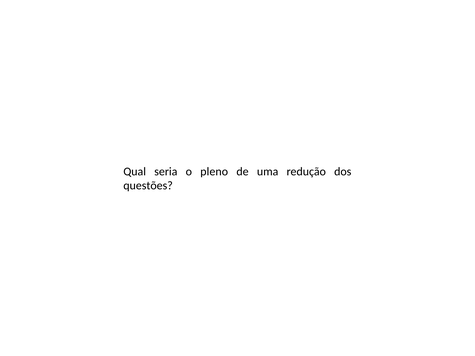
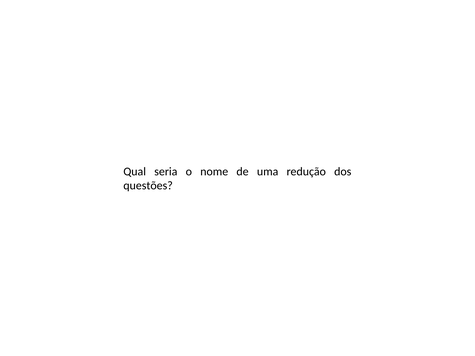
pleno: pleno -> nome (214, 172)
